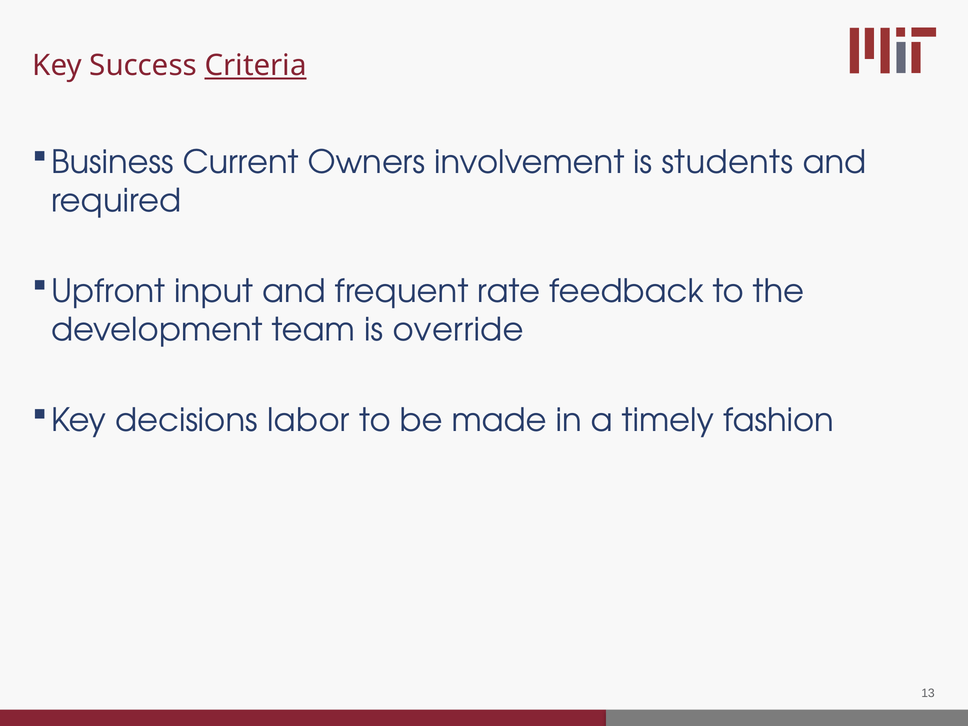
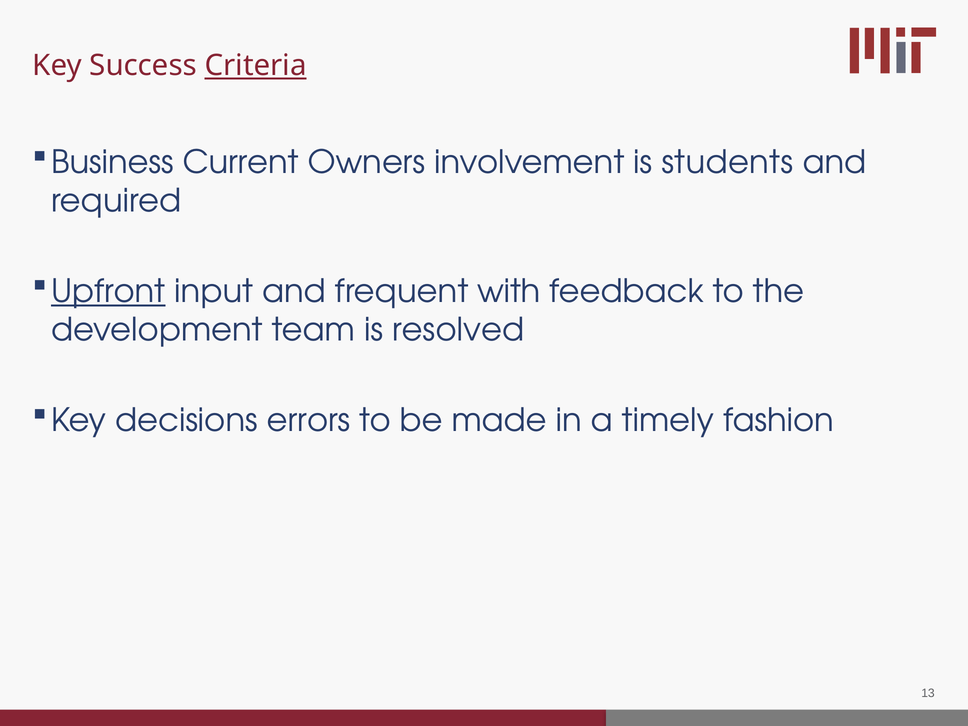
Upfront underline: none -> present (108, 291)
rate: rate -> with (509, 291)
override: override -> resolved (458, 330)
labor: labor -> errors (309, 420)
